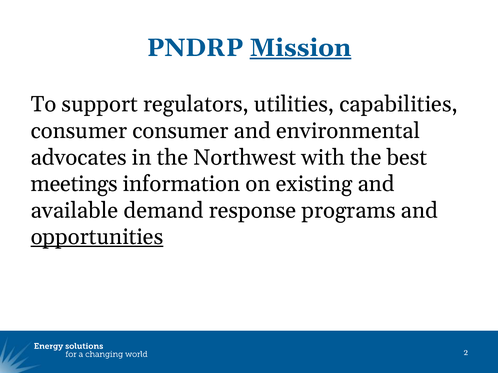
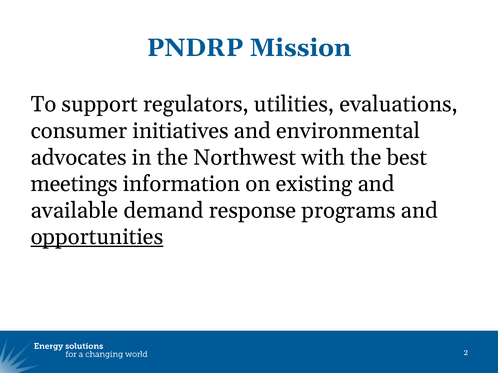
Mission underline: present -> none (300, 48)
capabilities: capabilities -> evaluations (399, 104)
consumer consumer: consumer -> initiatives (181, 131)
